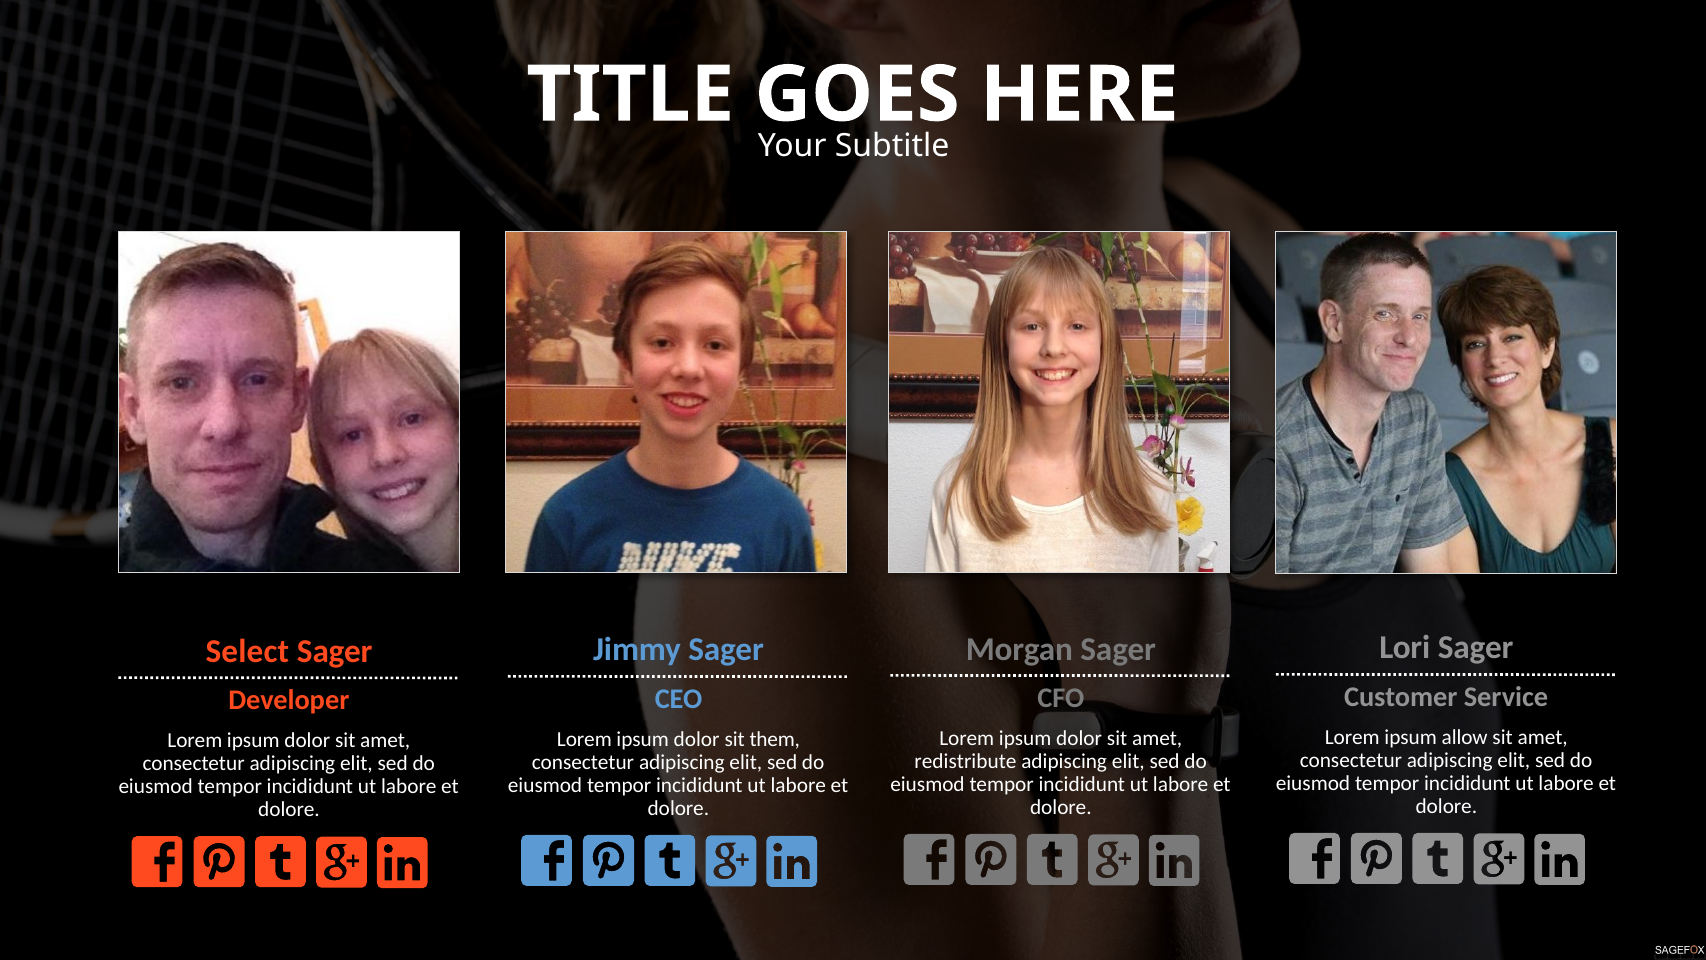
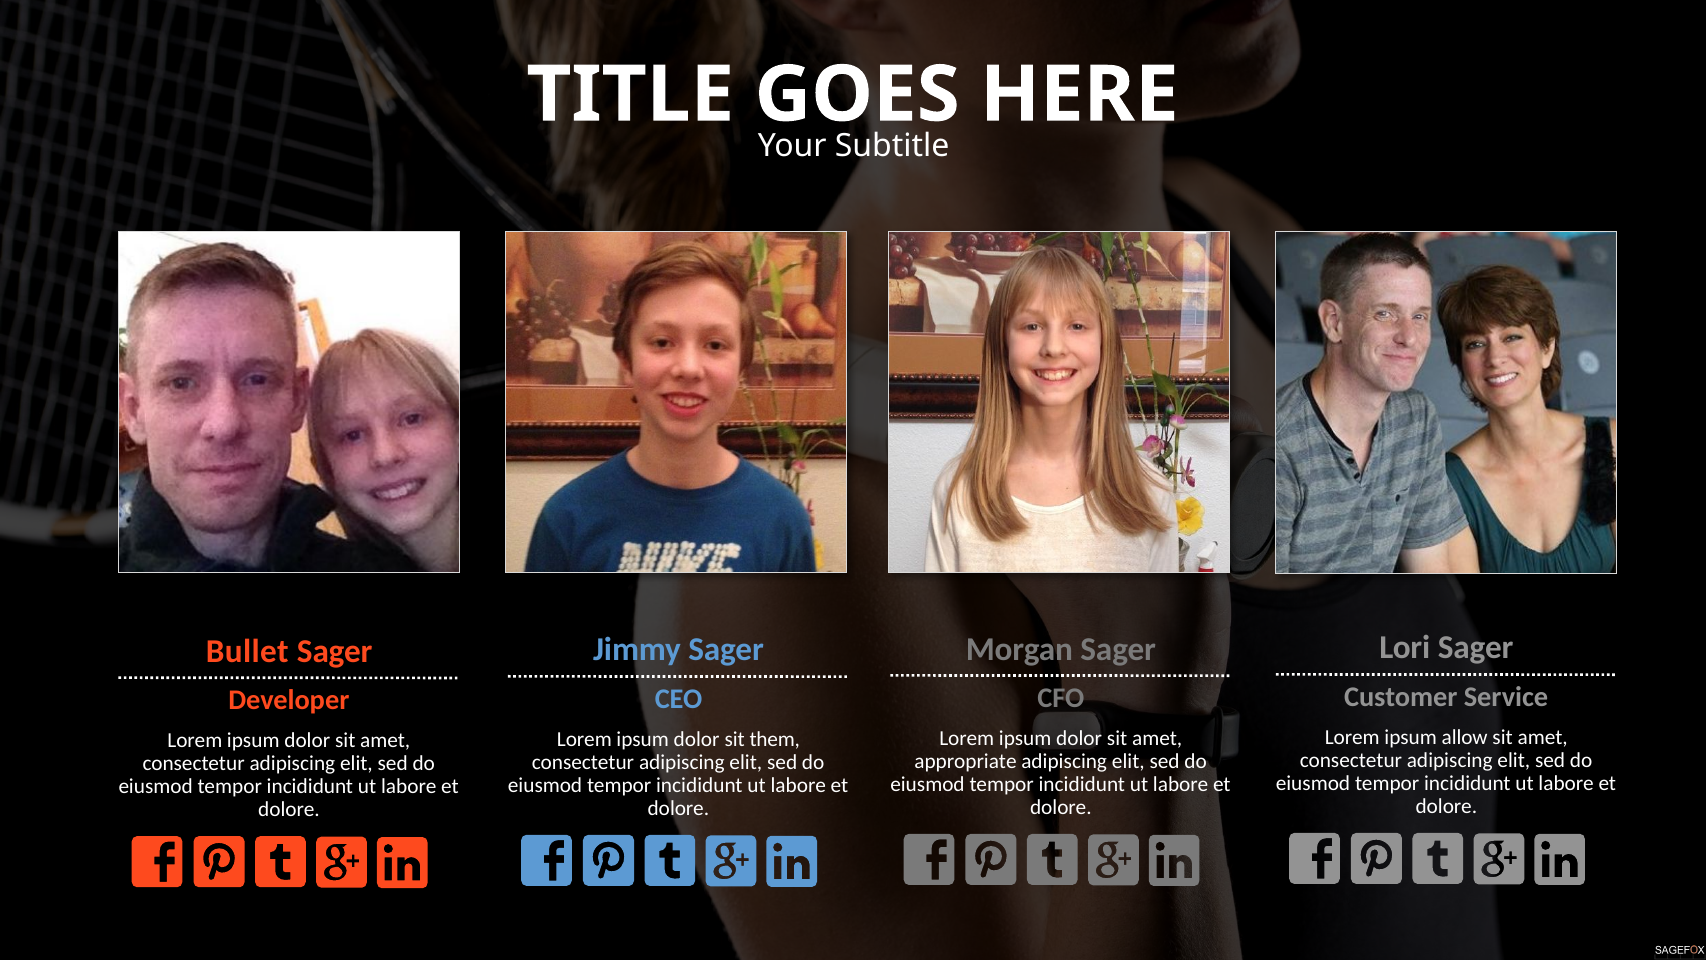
Select: Select -> Bullet (247, 651)
redistribute: redistribute -> appropriate (965, 761)
